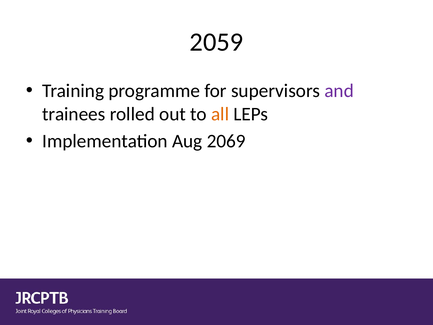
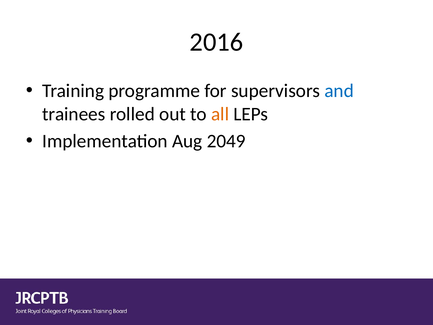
2059: 2059 -> 2016 (216, 42)
and colour: purple -> blue (339, 91)
2069: 2069 -> 2049 (226, 141)
